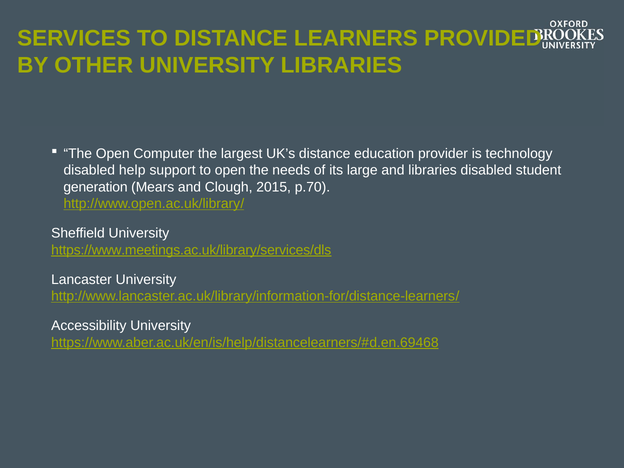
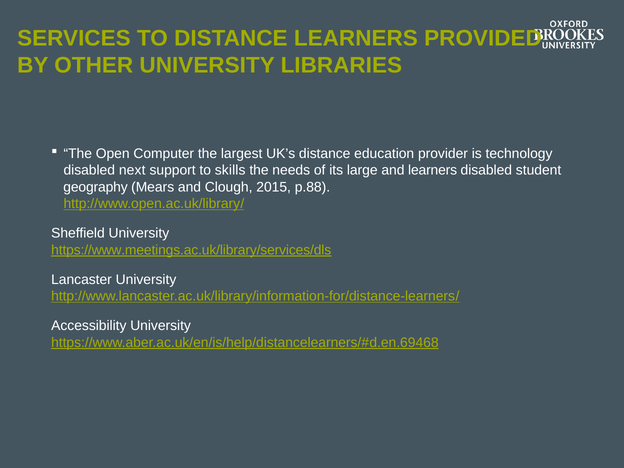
help: help -> next (132, 170)
to open: open -> skills (230, 170)
and libraries: libraries -> learners (433, 170)
generation: generation -> geography (96, 187)
p.70: p.70 -> p.88 (312, 187)
